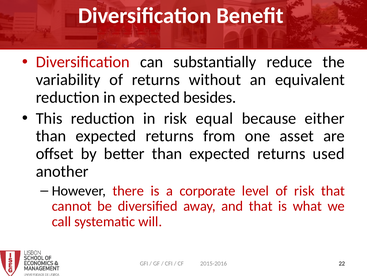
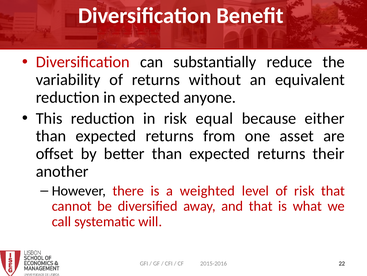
besides: besides -> anyone (210, 97)
used: used -> their (329, 153)
corporate: corporate -> weighted (207, 190)
